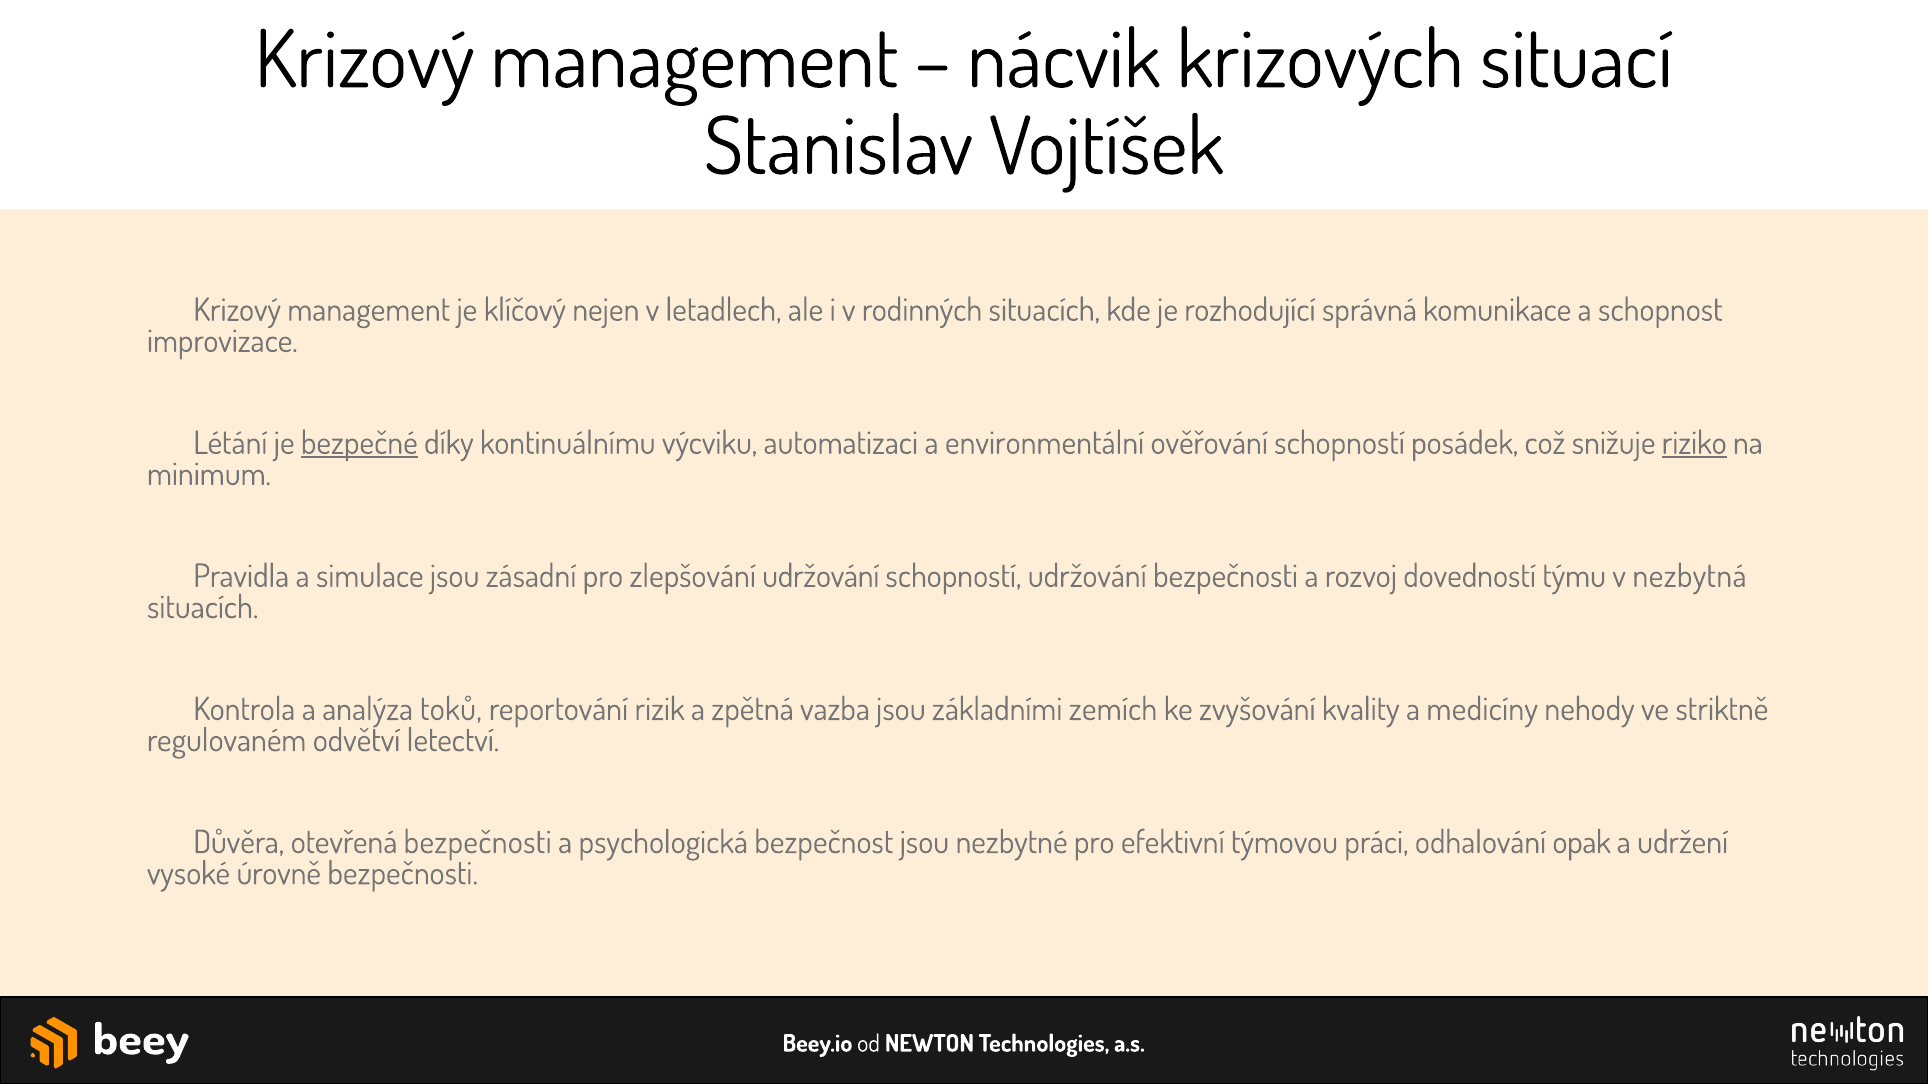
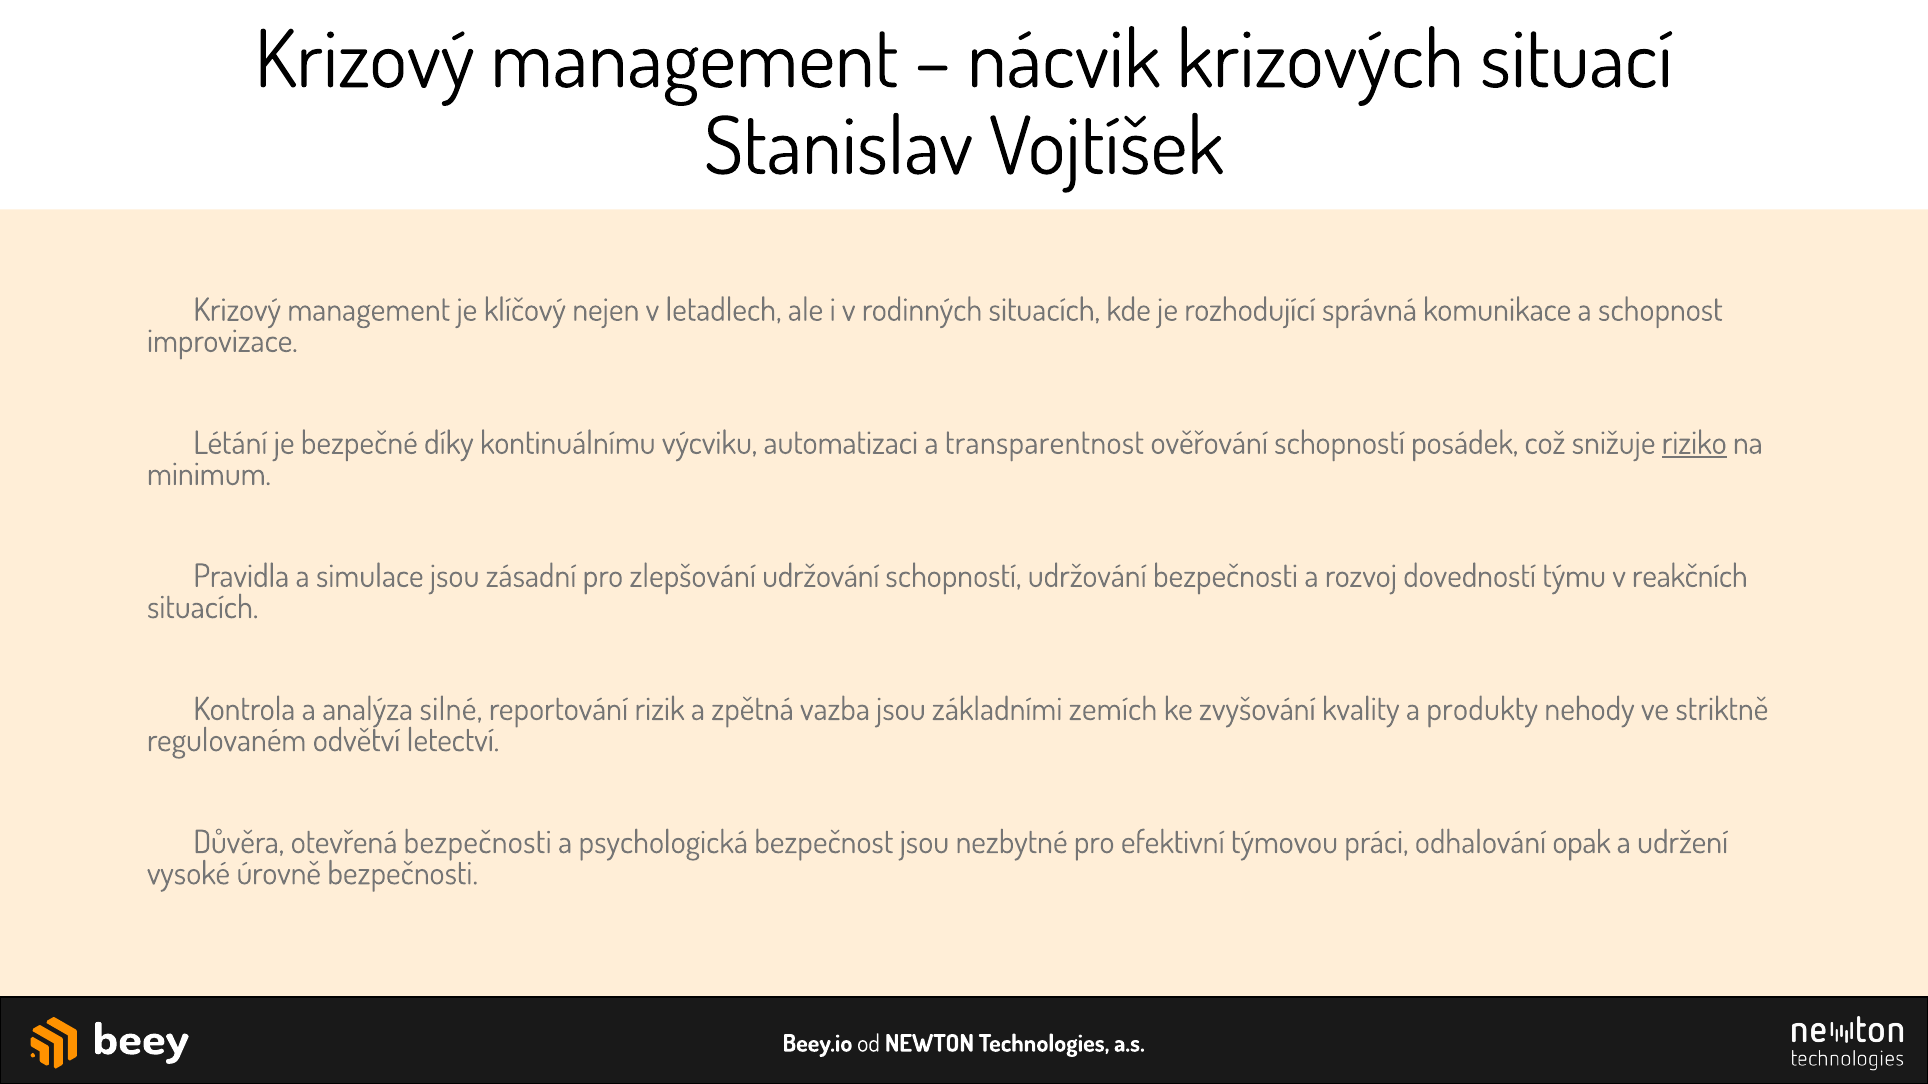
bezpečné underline: present -> none (359, 443)
environmentální: environmentální -> transparentnost (1044, 443)
nezbytná: nezbytná -> reakčních (1690, 577)
toků: toků -> silné (451, 710)
medicíny: medicíny -> produkty (1482, 710)
